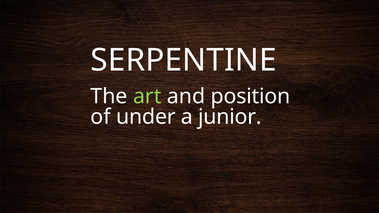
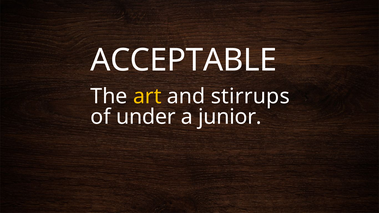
SERPENTINE: SERPENTINE -> ACCEPTABLE (184, 60)
art colour: light green -> yellow (147, 97)
position: position -> stirrups (250, 97)
